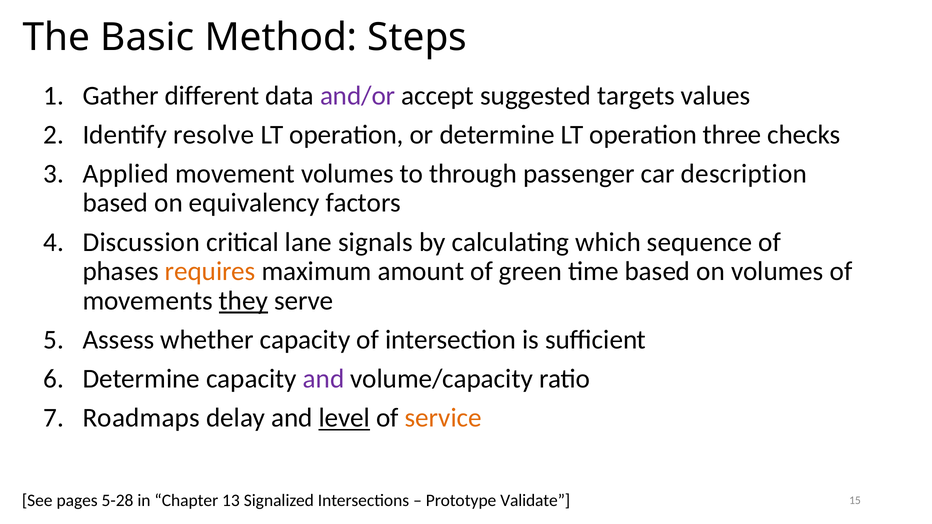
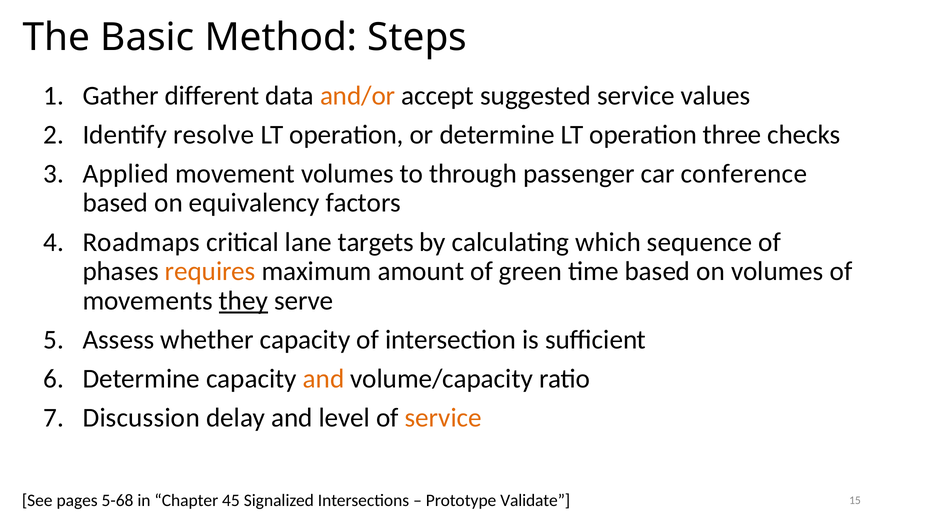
and/or colour: purple -> orange (358, 96)
suggested targets: targets -> service (636, 96)
description: description -> conference (744, 174)
Discussion: Discussion -> Roadmaps (141, 242)
signals: signals -> targets (376, 242)
and colour: purple -> orange (324, 379)
Roadmaps: Roadmaps -> Discussion (141, 418)
level underline: present -> none (344, 418)
5-28: 5-28 -> 5-68 (118, 501)
13: 13 -> 45 (231, 501)
